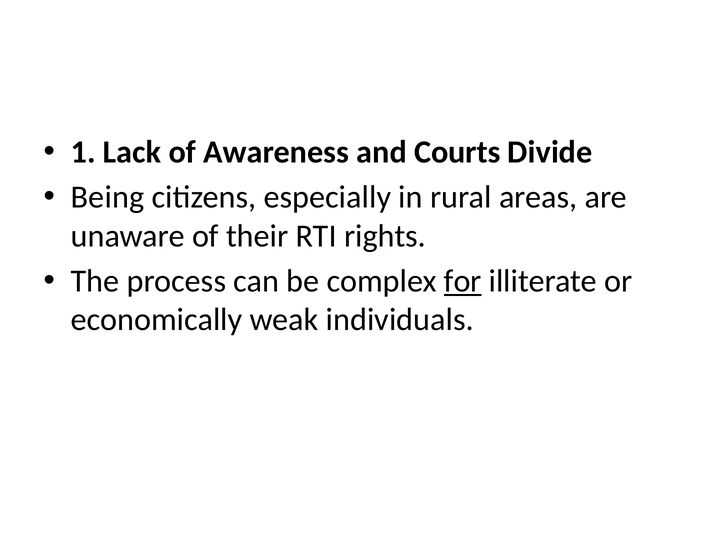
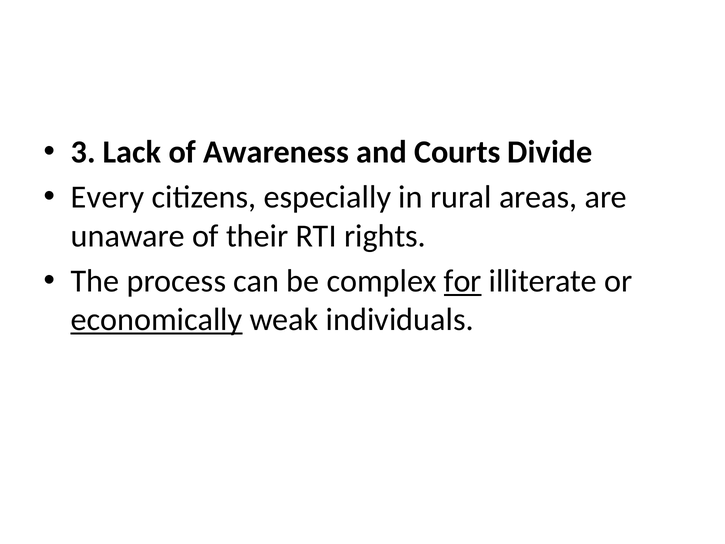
1: 1 -> 3 (83, 152)
Being: Being -> Every (107, 197)
economically underline: none -> present (157, 320)
